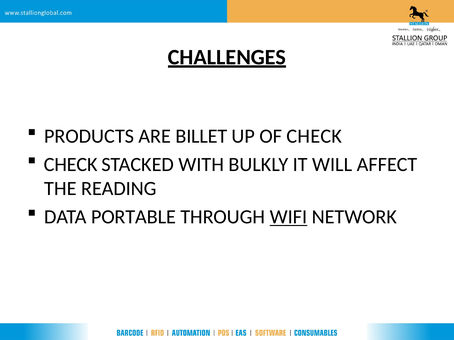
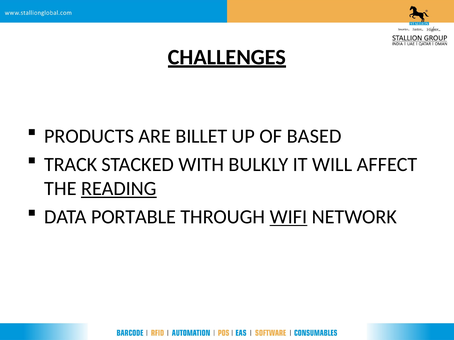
OF CHECK: CHECK -> BASED (314, 136)
CHECK: CHECK -> TRACK (71, 165)
READING underline: none -> present (119, 189)
